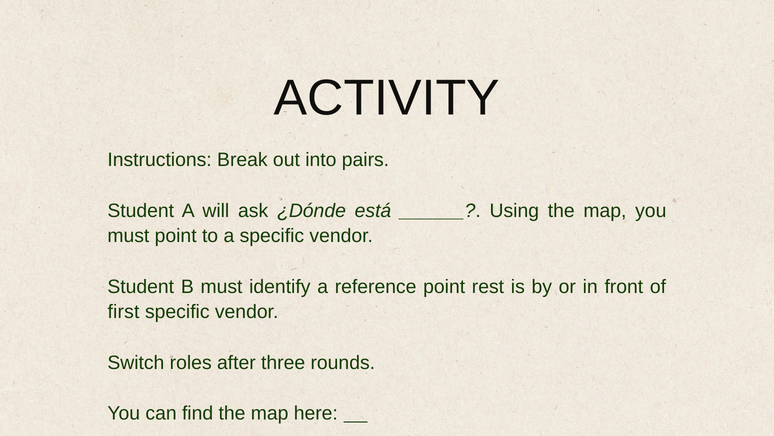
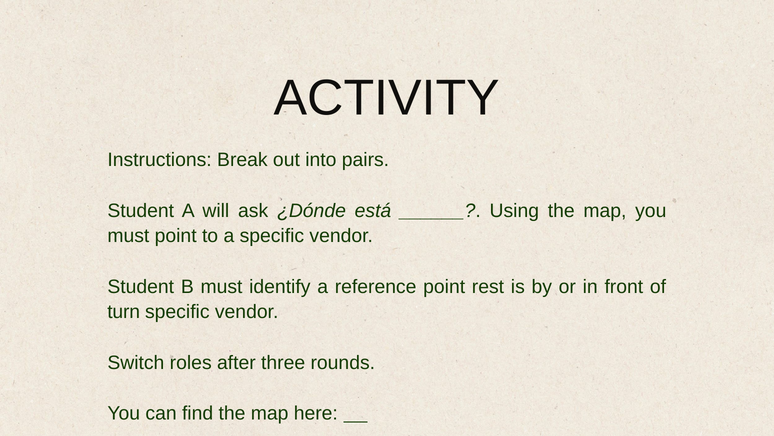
first: first -> turn (124, 312)
